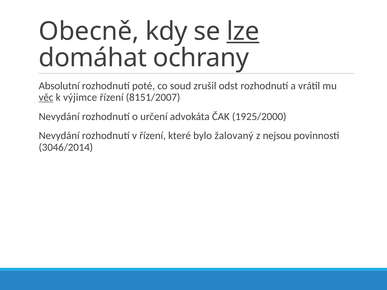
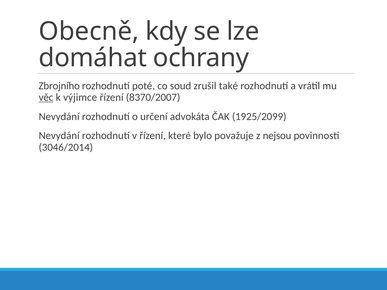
lze underline: present -> none (243, 31)
Absolutní: Absolutní -> Zbrojního (59, 86)
odst: odst -> také (228, 86)
8151/2007: 8151/2007 -> 8370/2007 (153, 97)
1925/2000: 1925/2000 -> 1925/2099 (259, 117)
žalovaný: žalovaný -> považuje (234, 136)
